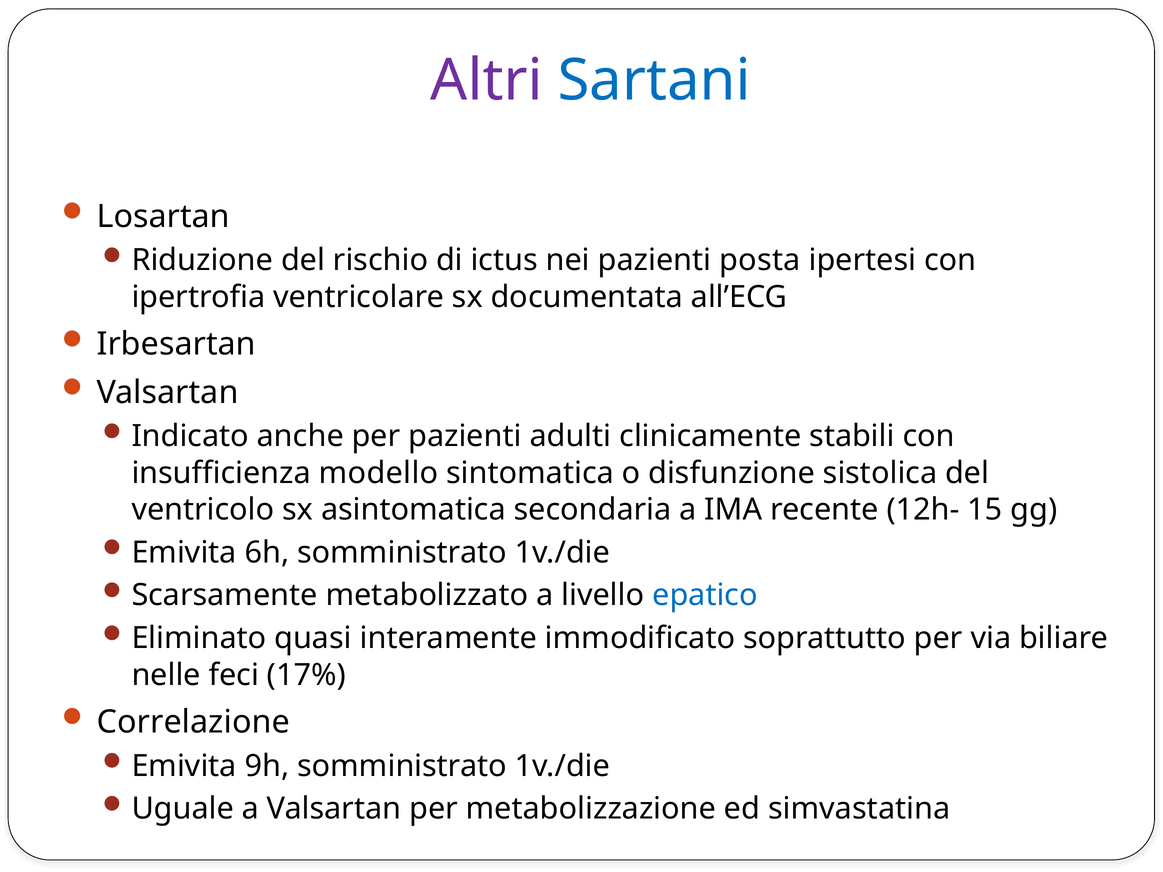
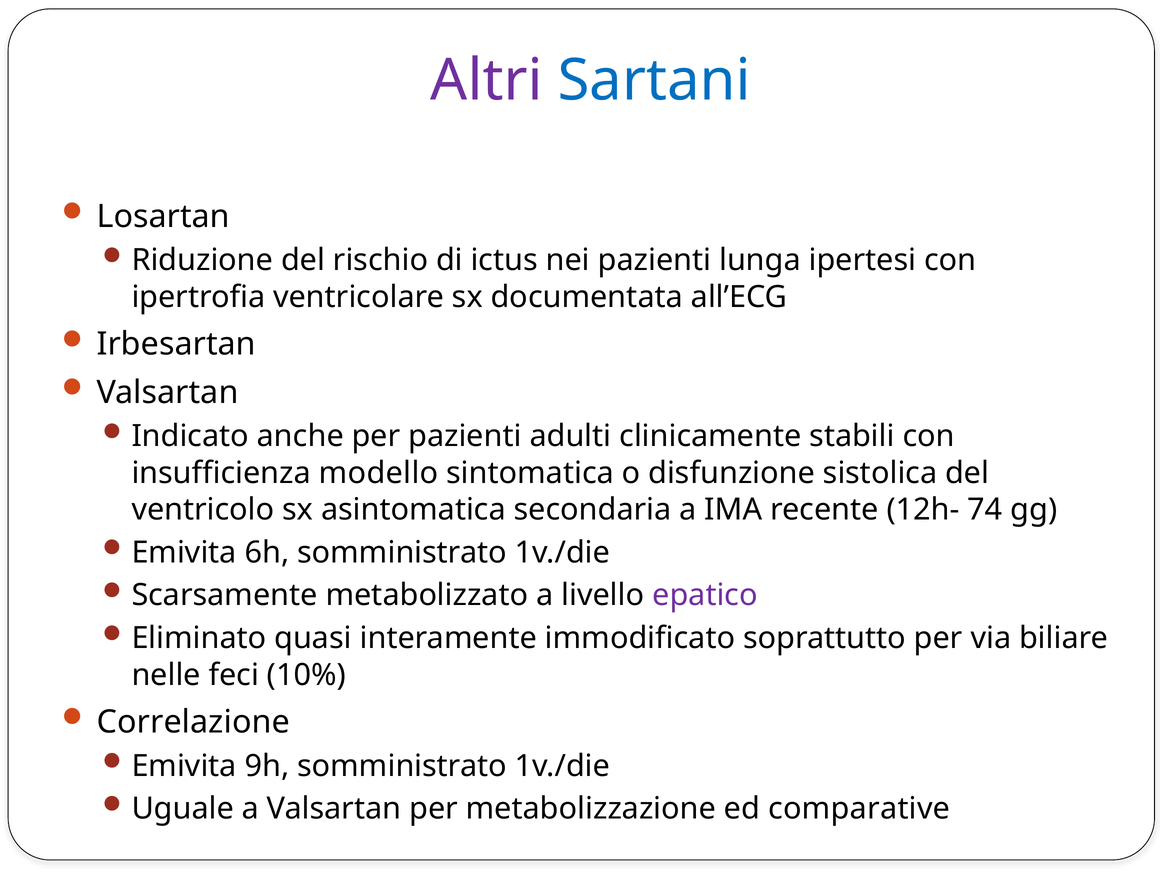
posta: posta -> lunga (760, 260)
15: 15 -> 74 (985, 510)
epatico colour: blue -> purple (705, 596)
17%: 17% -> 10% (306, 675)
simvastatina: simvastatina -> comparative (859, 809)
